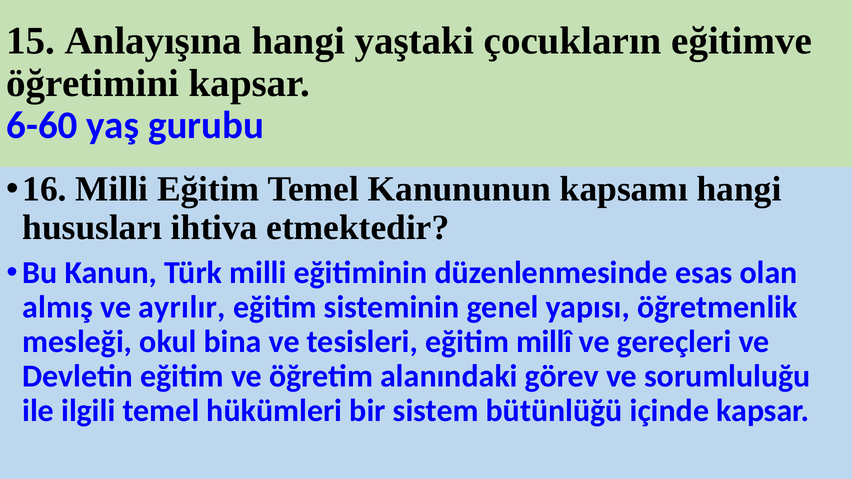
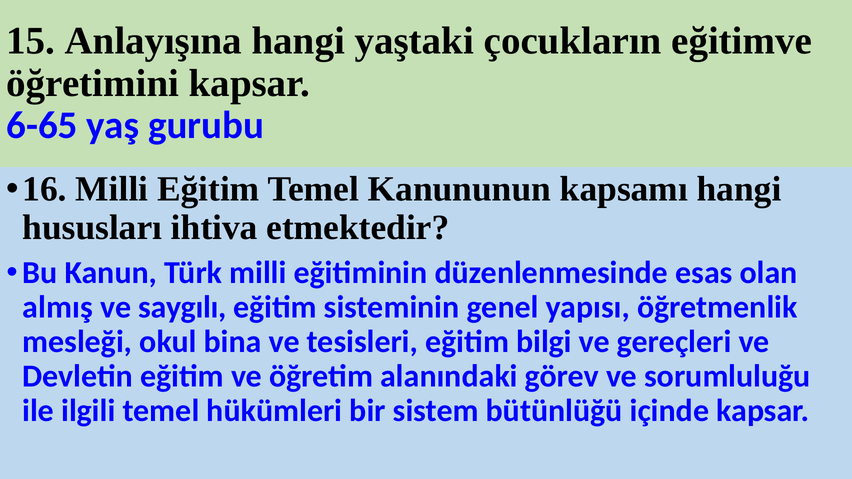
6-60: 6-60 -> 6-65 (42, 126)
ayrılır: ayrılır -> saygılı (182, 308)
millî: millî -> bilgi (544, 342)
